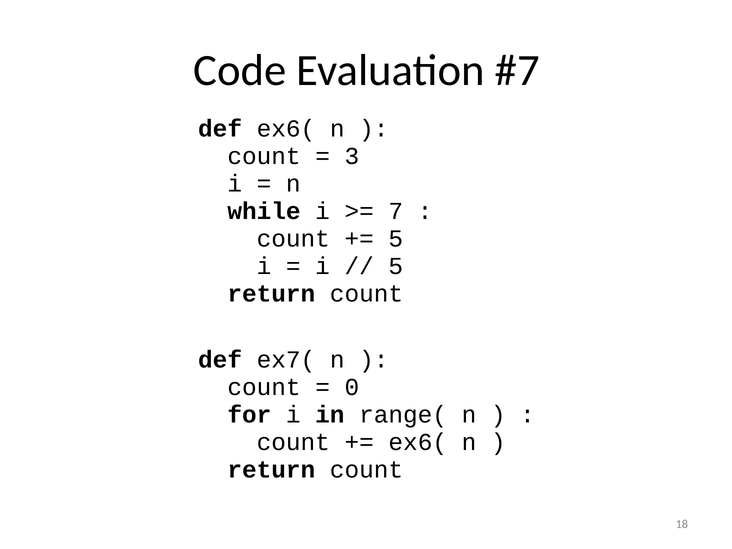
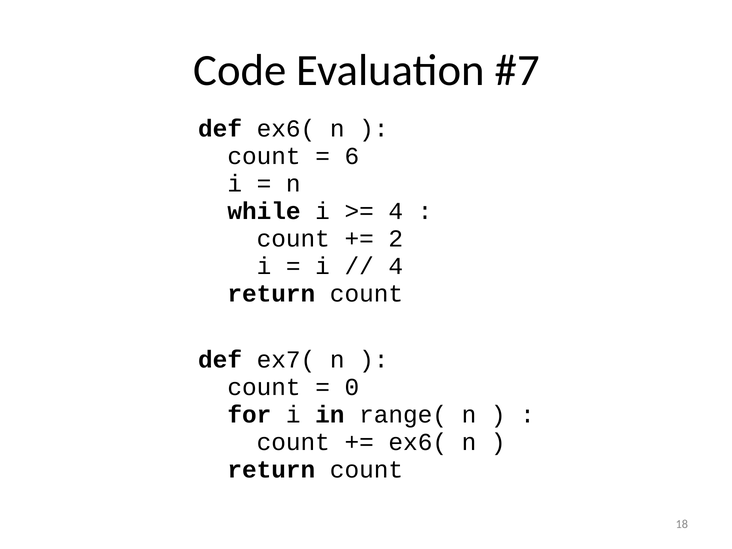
3: 3 -> 6 (352, 156)
7: 7 -> 4 (396, 211)
5: 5 -> 2 (396, 239)
5: 5 -> 4 (396, 266)
